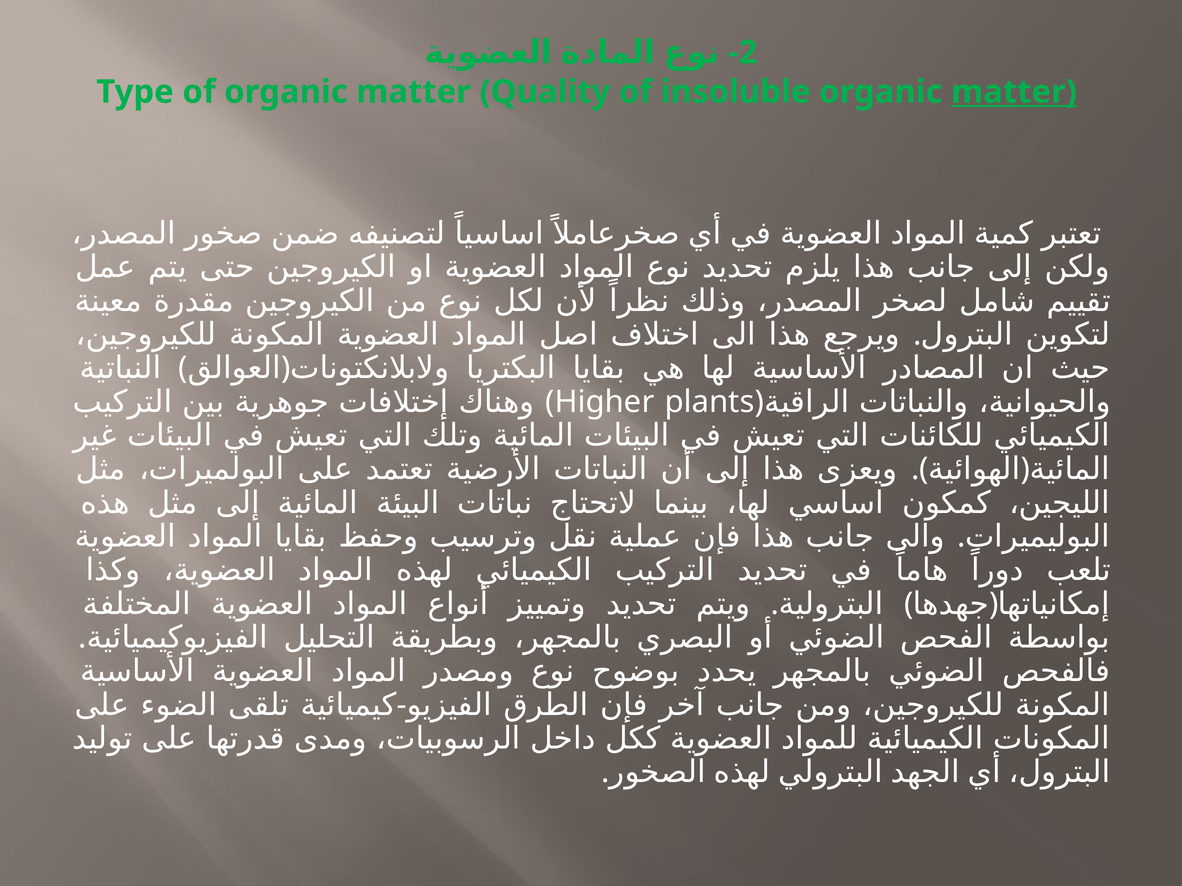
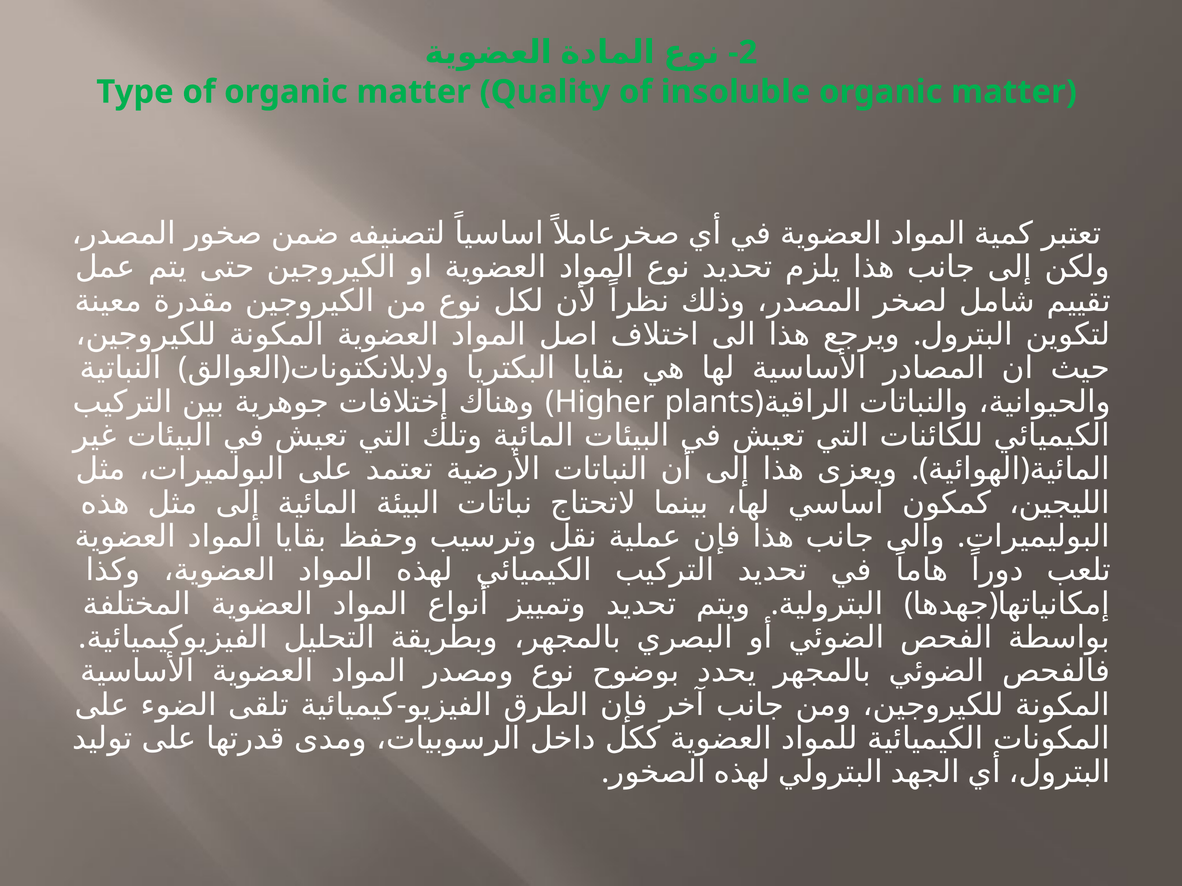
matter underline: present -> none (1014, 92)
